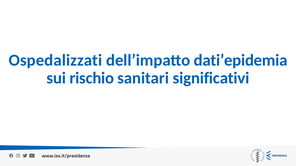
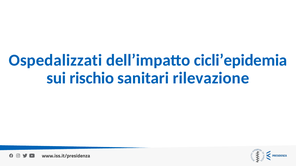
dati’epidemia: dati’epidemia -> cicli’epidemia (241, 60)
significativi: significativi -> rilevazione (211, 78)
